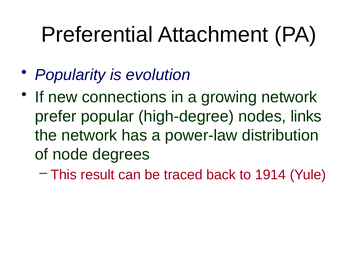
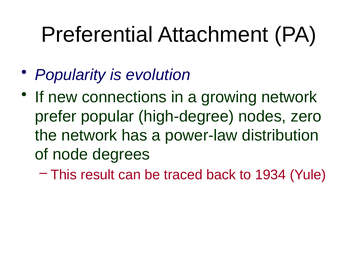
links: links -> zero (306, 116)
1914: 1914 -> 1934 (271, 175)
